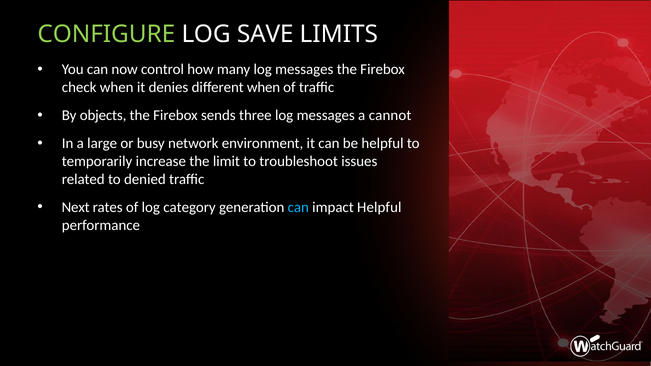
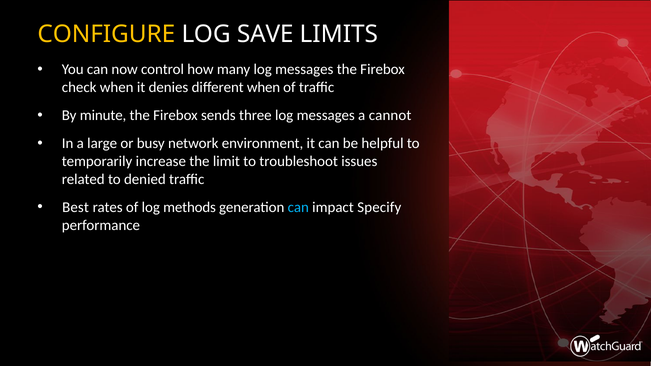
CONFIGURE colour: light green -> yellow (106, 34)
objects: objects -> minute (103, 116)
Next: Next -> Best (76, 207)
category: category -> methods (190, 207)
impact Helpful: Helpful -> Specify (379, 207)
